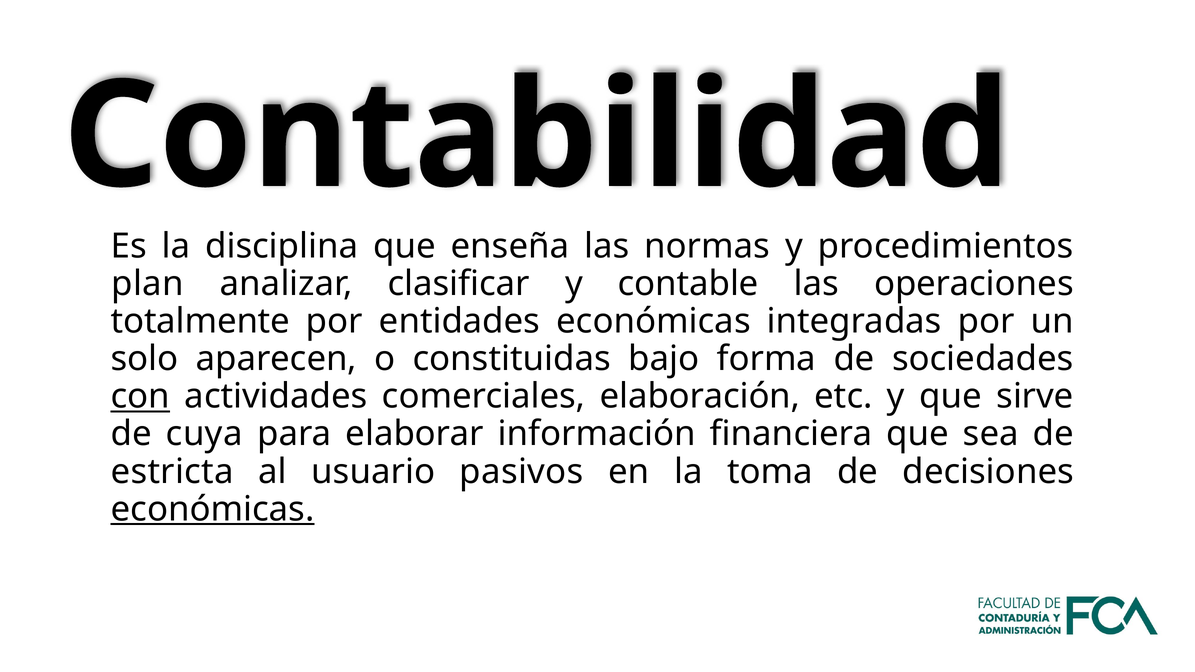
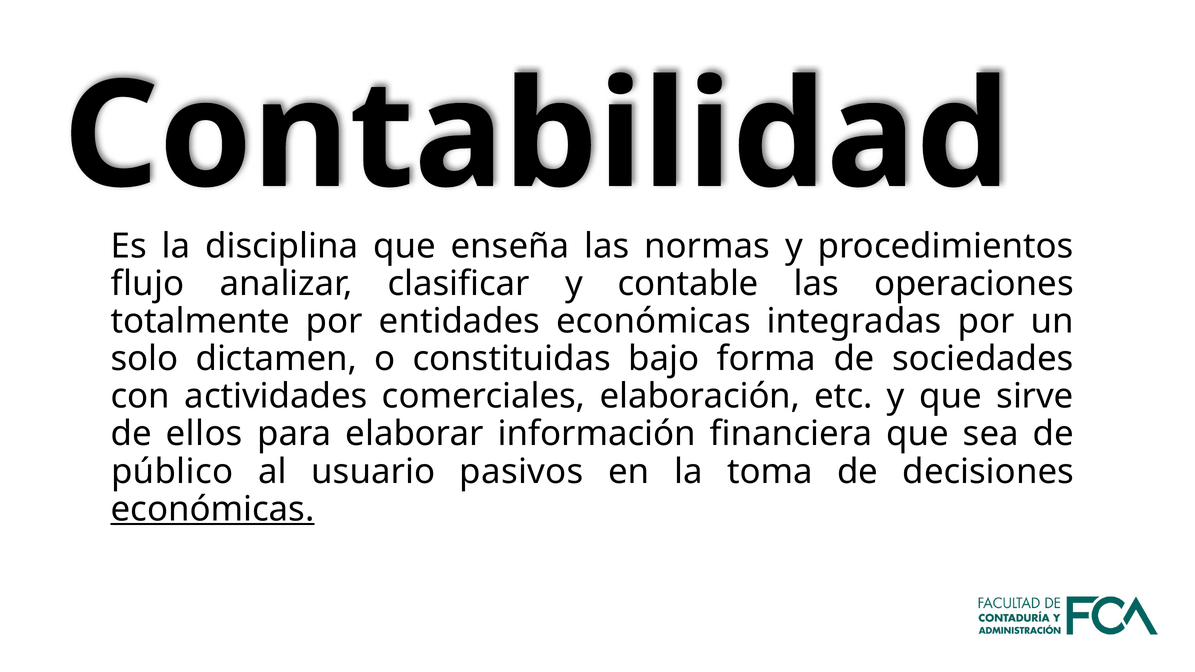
plan: plan -> flujo (148, 284)
aparecen: aparecen -> dictamen (276, 359)
con underline: present -> none (140, 396)
cuya: cuya -> ellos (204, 434)
estricta: estricta -> público (172, 472)
